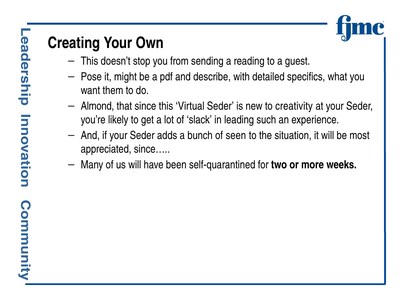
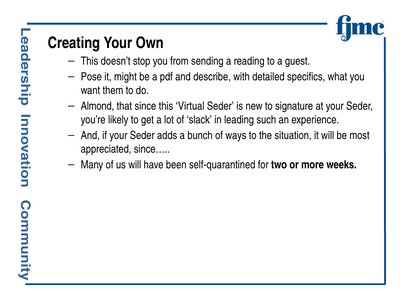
creativity: creativity -> signature (294, 106)
seen: seen -> ways (236, 135)
